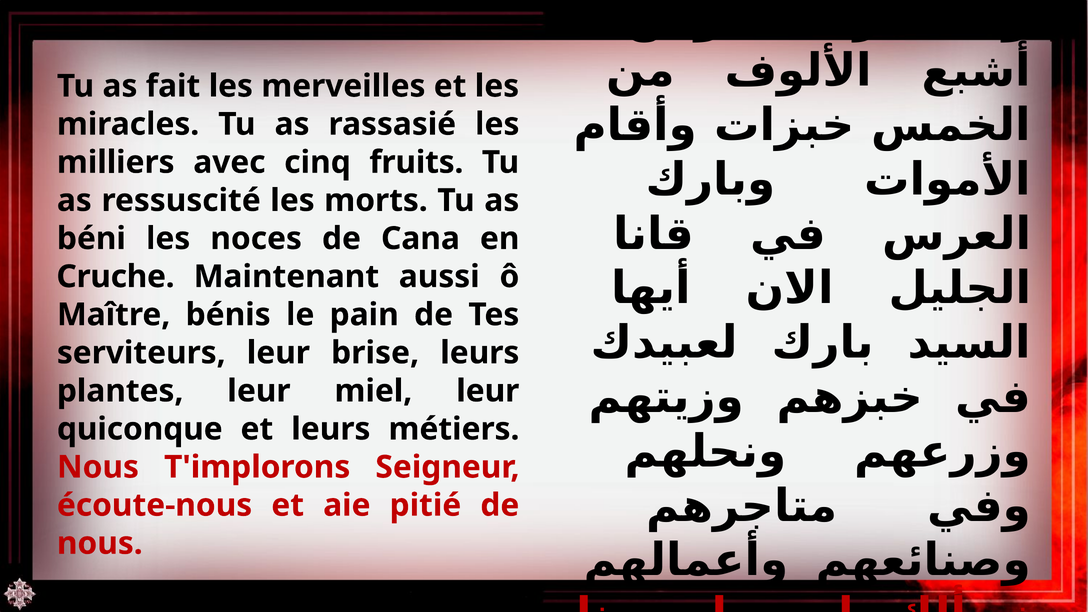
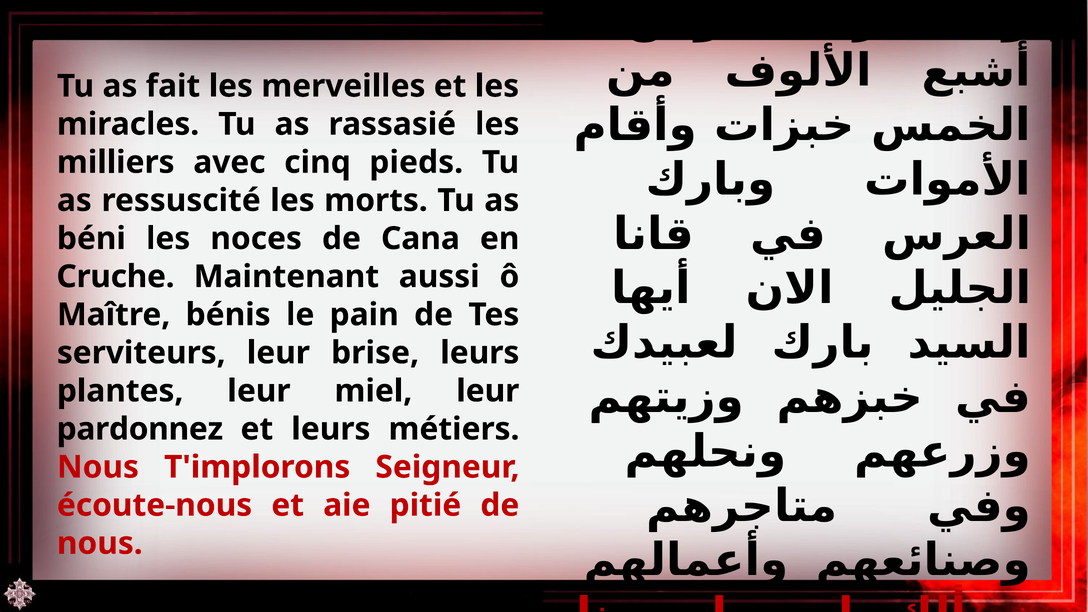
fruits: fruits -> pieds (416, 162)
quiconque: quiconque -> pardonnez (140, 429)
